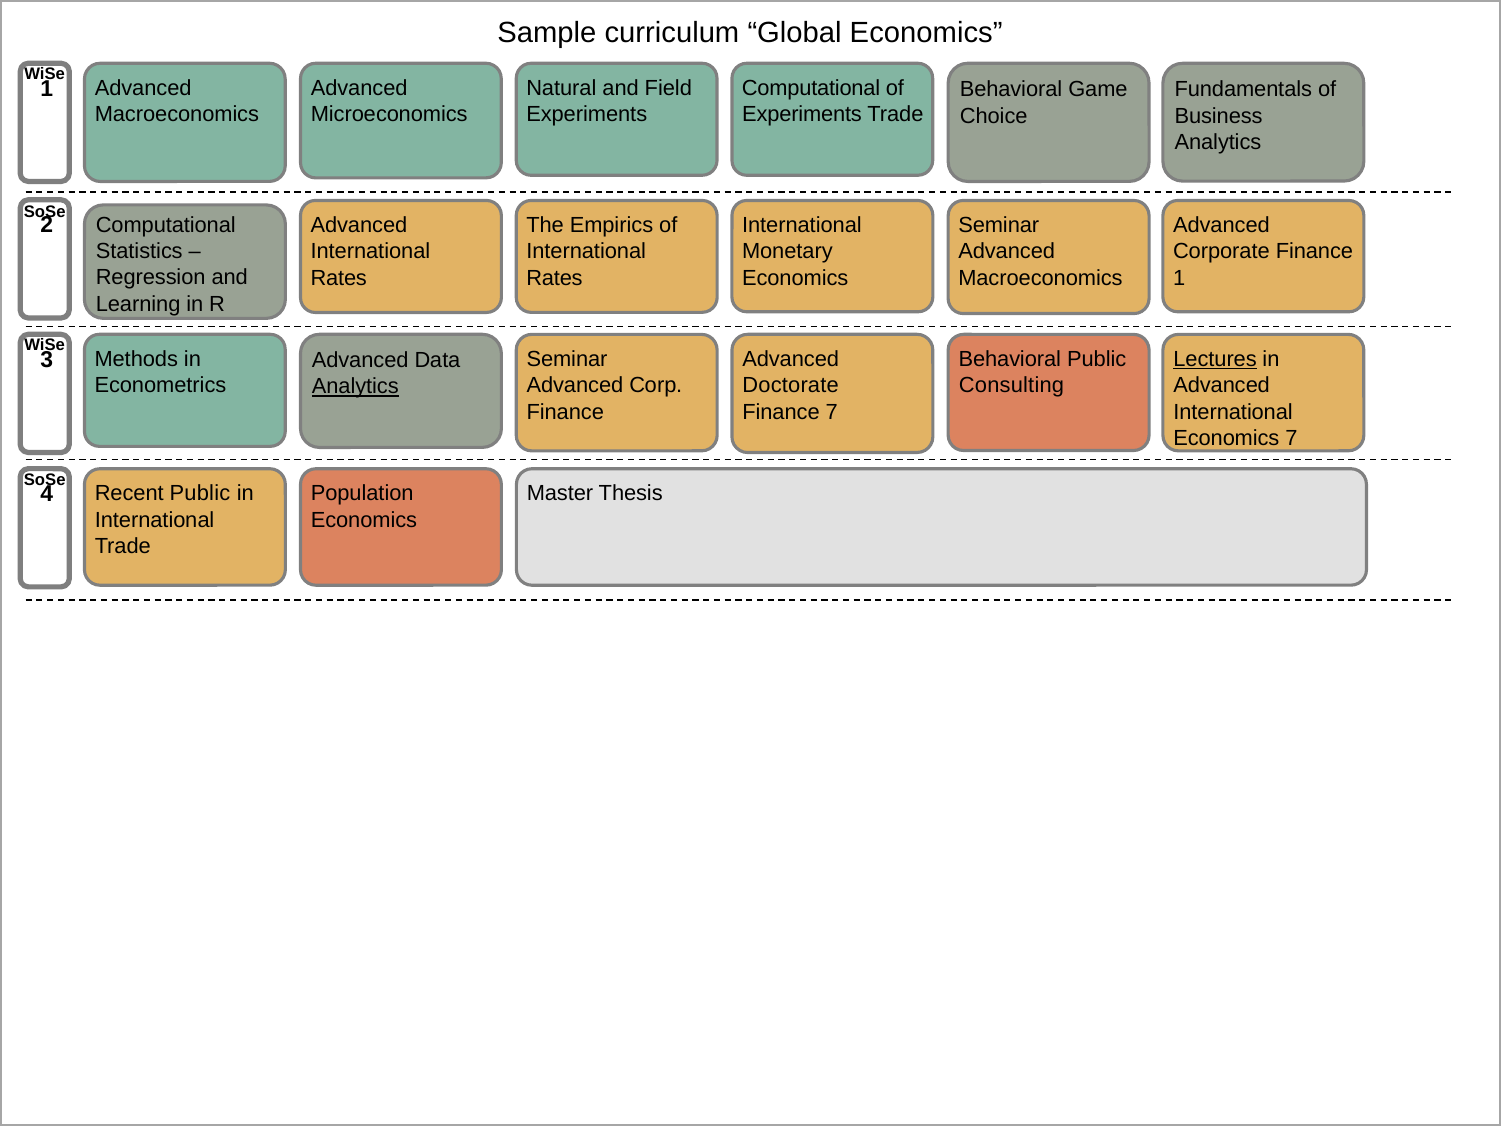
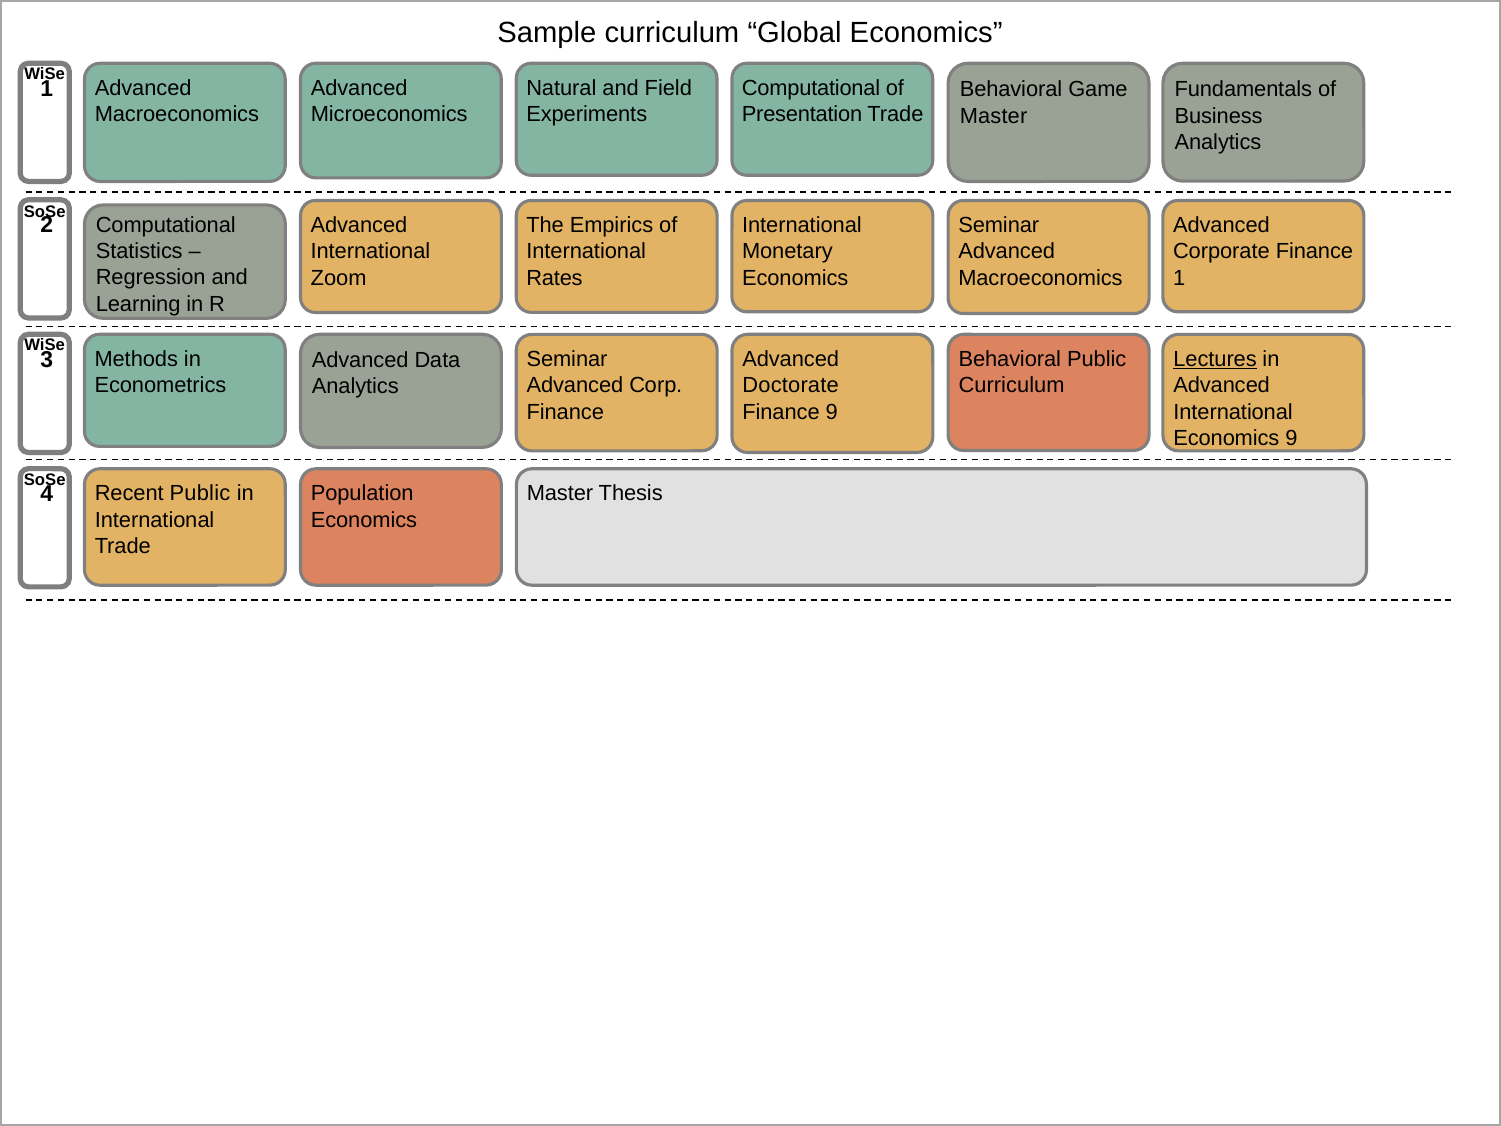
Experiments: Experiments -> Presentation (802, 114)
Choice: Choice -> Master (994, 116)
Rates: Rates -> Zoom (339, 278)
Consulting: Consulting -> Curriculum (1012, 386)
Analytics underline: present -> none (355, 387)
Finance 7: 7 -> 9 (832, 412)
Economics 7: 7 -> 9 (1292, 438)
